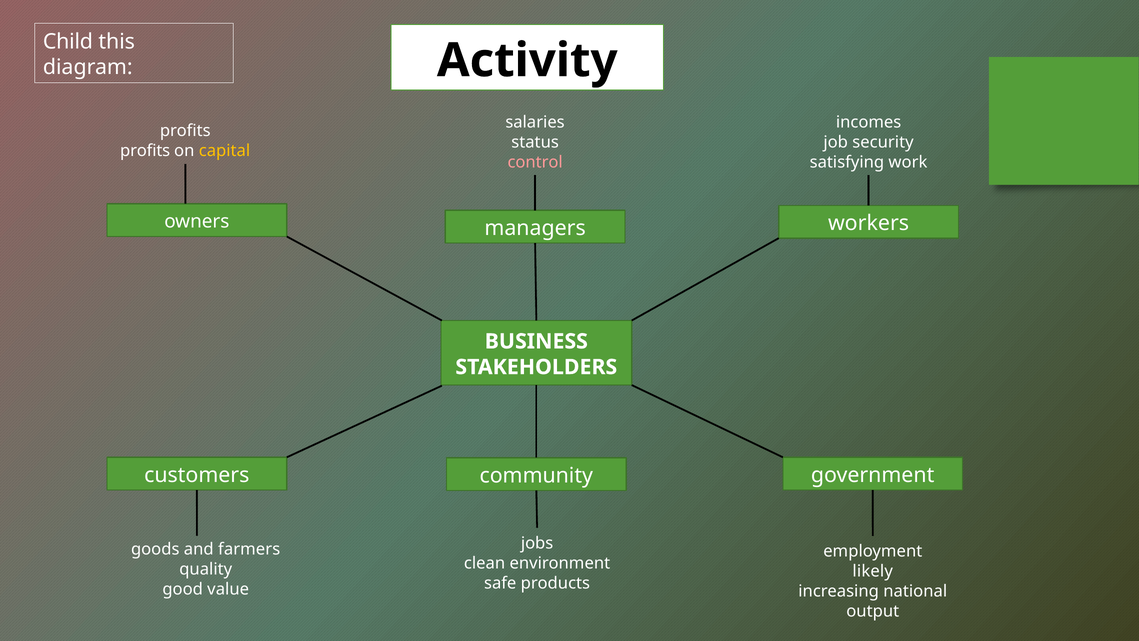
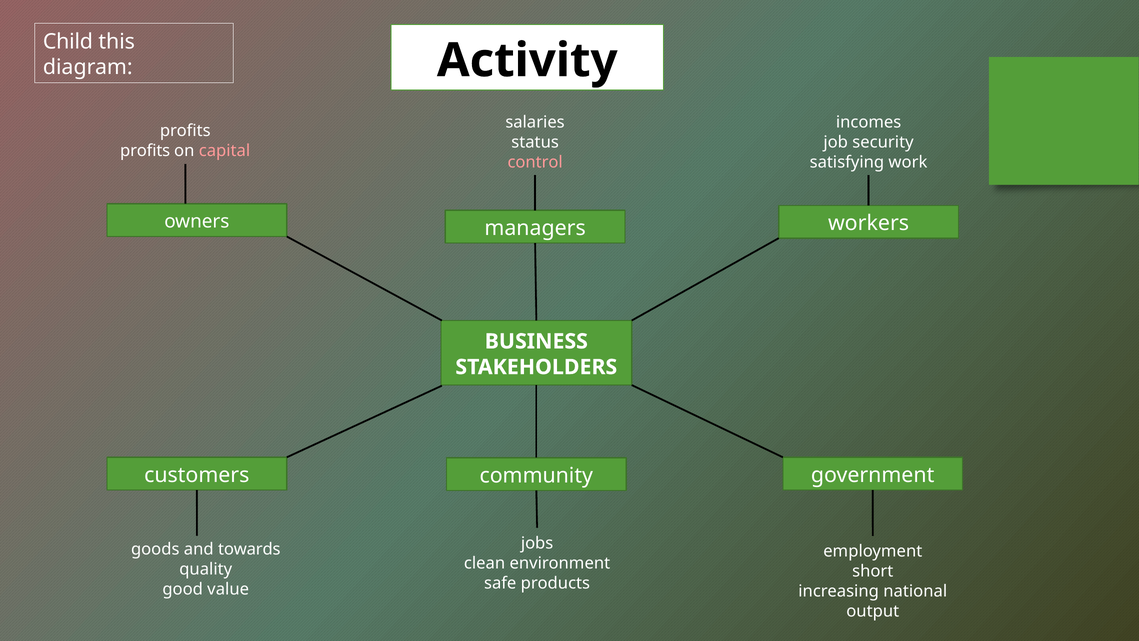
capital colour: yellow -> pink (225, 151)
farmers: farmers -> towards (249, 549)
likely: likely -> short (873, 571)
